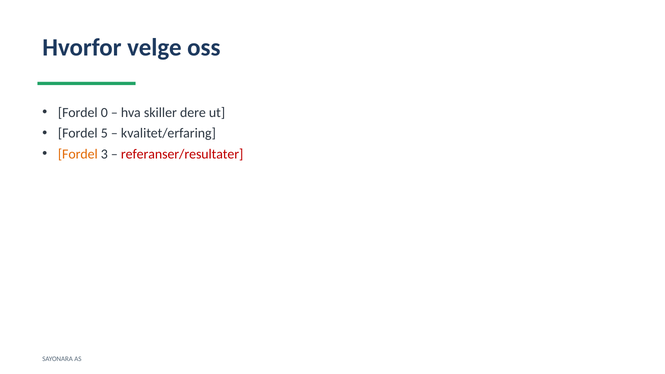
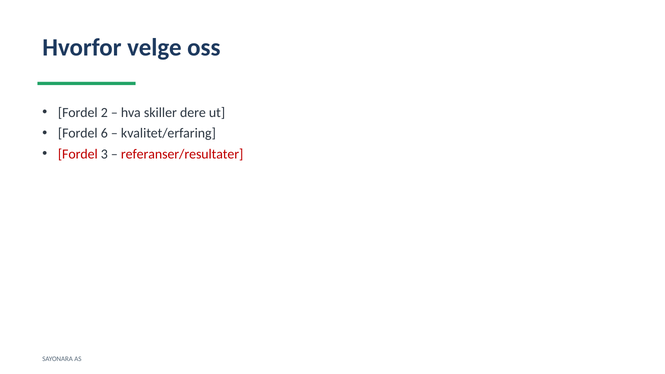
0: 0 -> 2 (104, 113)
5: 5 -> 6 (104, 133)
Fordel colour: orange -> red (78, 154)
